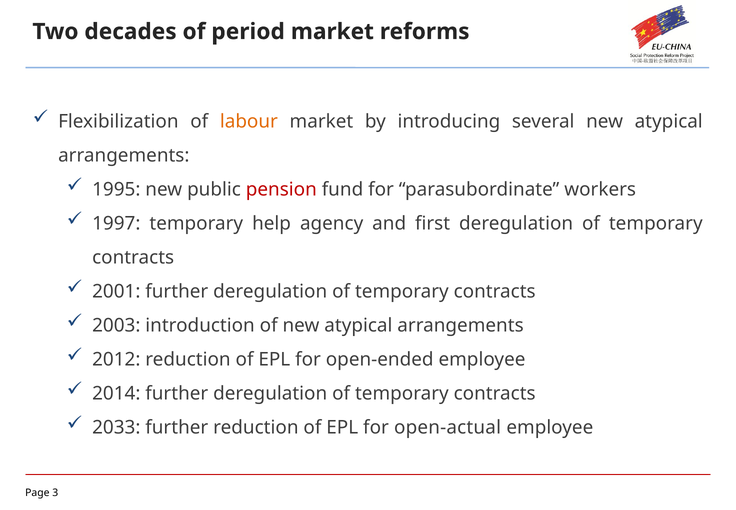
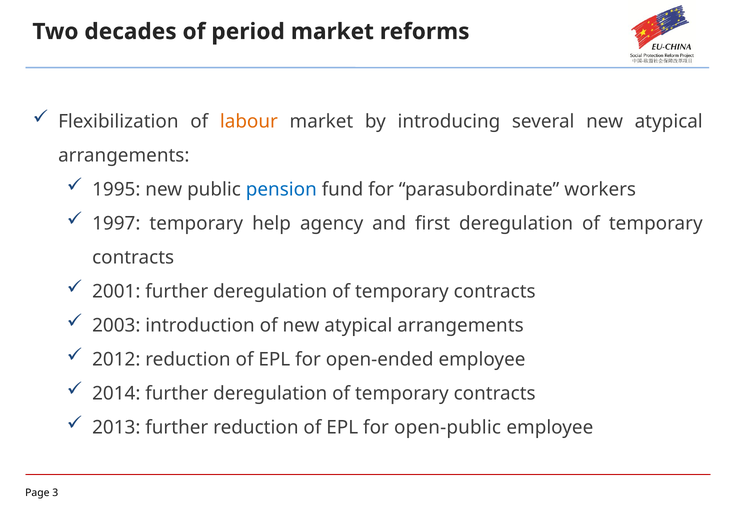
pension colour: red -> blue (281, 189)
2033: 2033 -> 2013 (116, 427)
open-actual: open-actual -> open-public (448, 427)
